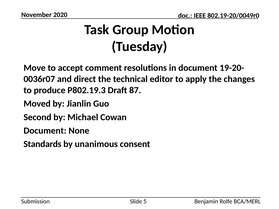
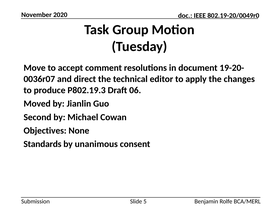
87: 87 -> 06 (135, 90)
Document: Document -> Objectives (45, 131)
